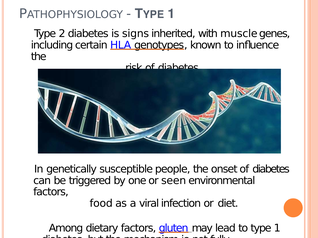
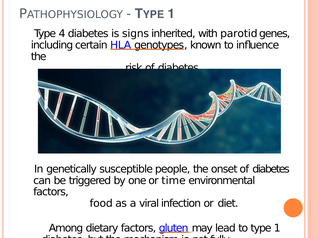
2: 2 -> 4 (62, 34)
muscle: muscle -> parotid (239, 34)
seen: seen -> time (174, 181)
